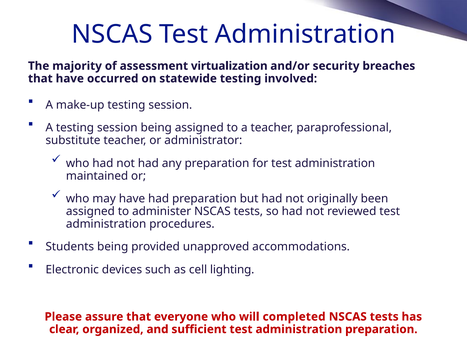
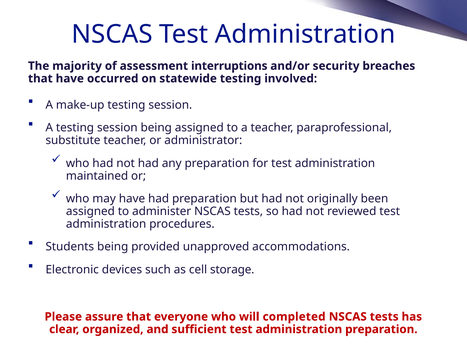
virtualization: virtualization -> interruptions (229, 66)
lighting: lighting -> storage (232, 270)
